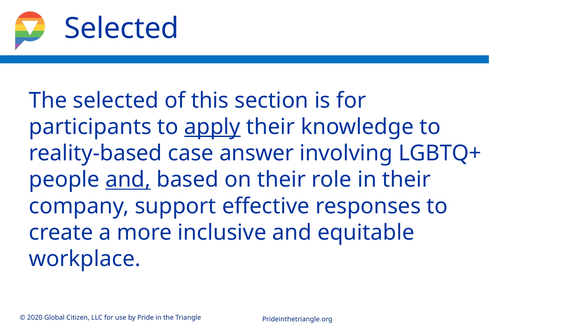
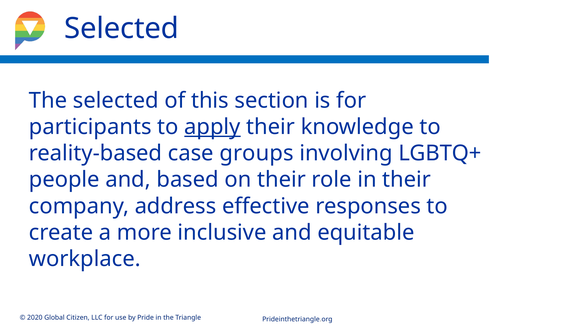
answer: answer -> groups (256, 153)
and underline: present -> none (128, 180)
support: support -> address (176, 206)
